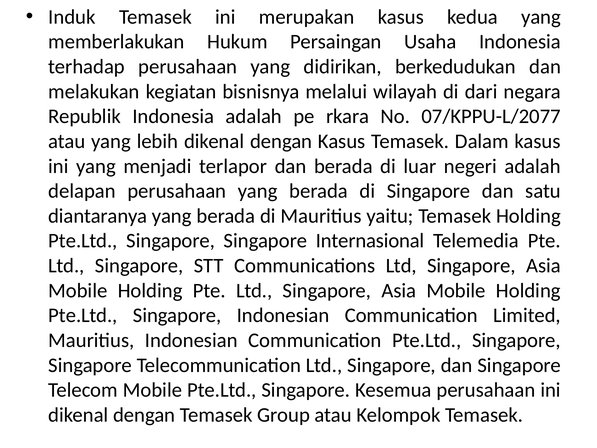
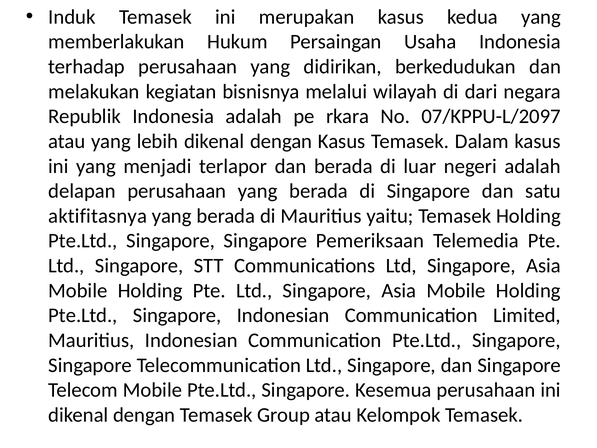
07/KPPU-L/2077: 07/KPPU-L/2077 -> 07/KPPU-L/2097 (491, 116)
diantaranya: diantaranya -> aktifitasnya (98, 216)
Internasional: Internasional -> Pemeriksaan (370, 241)
